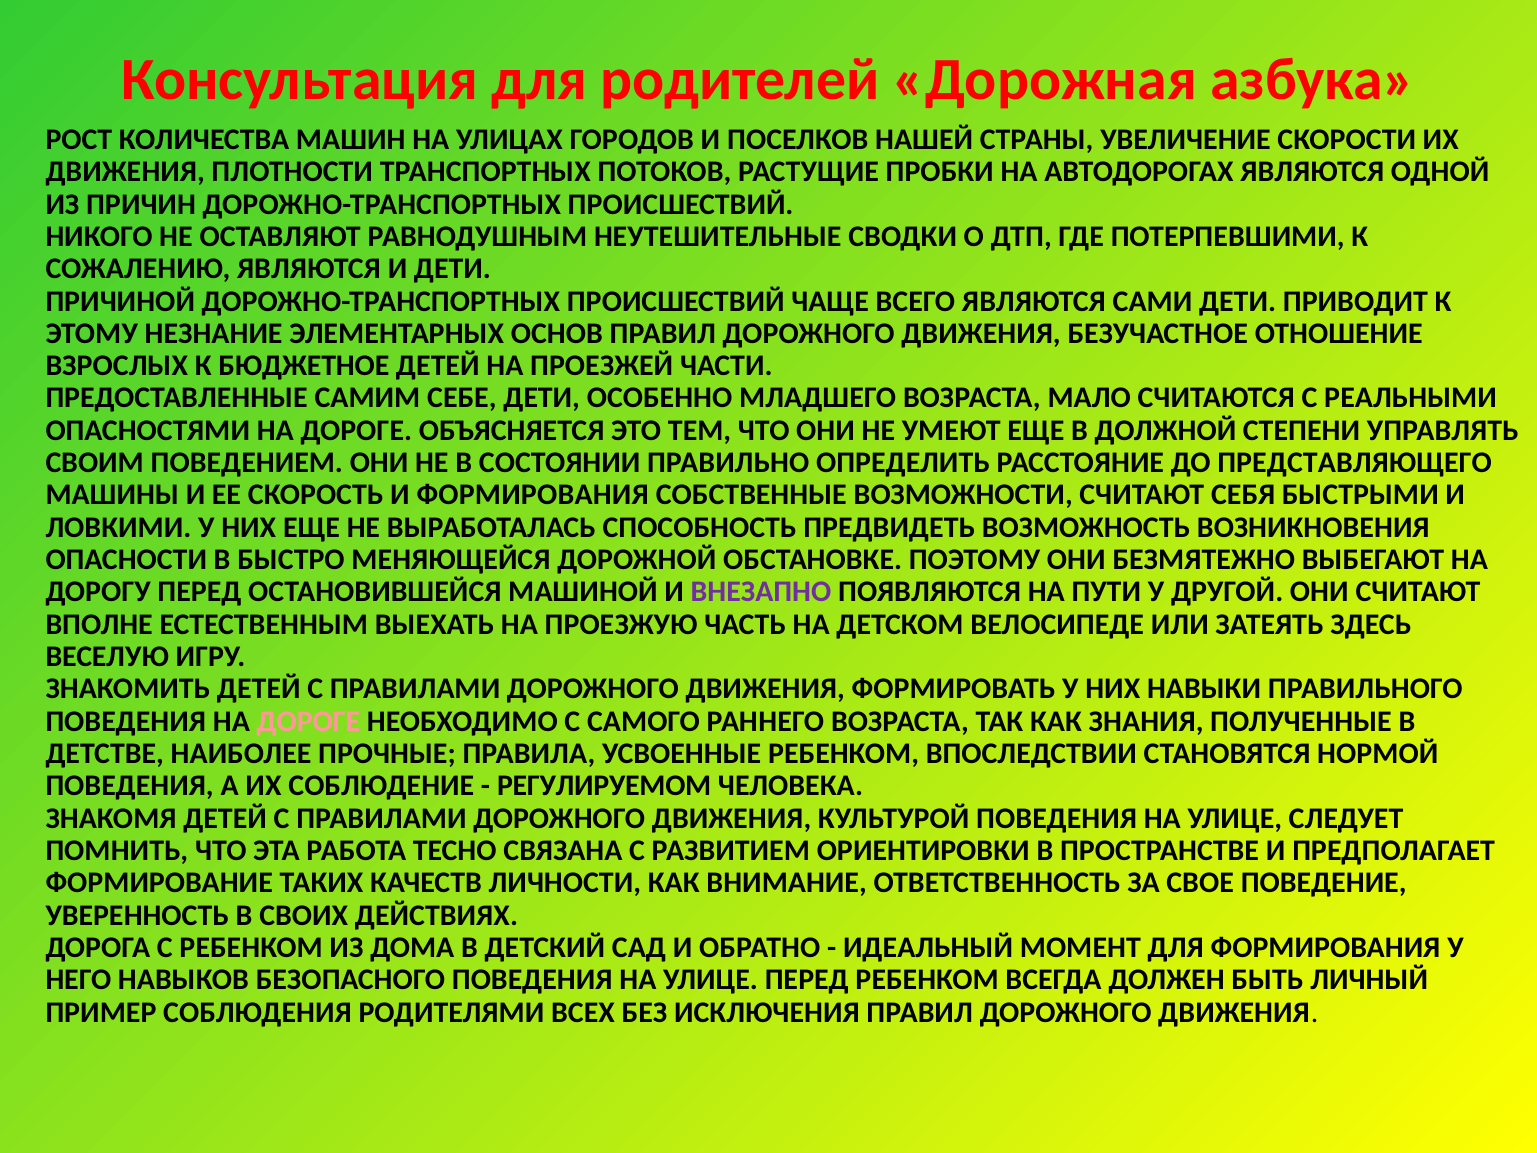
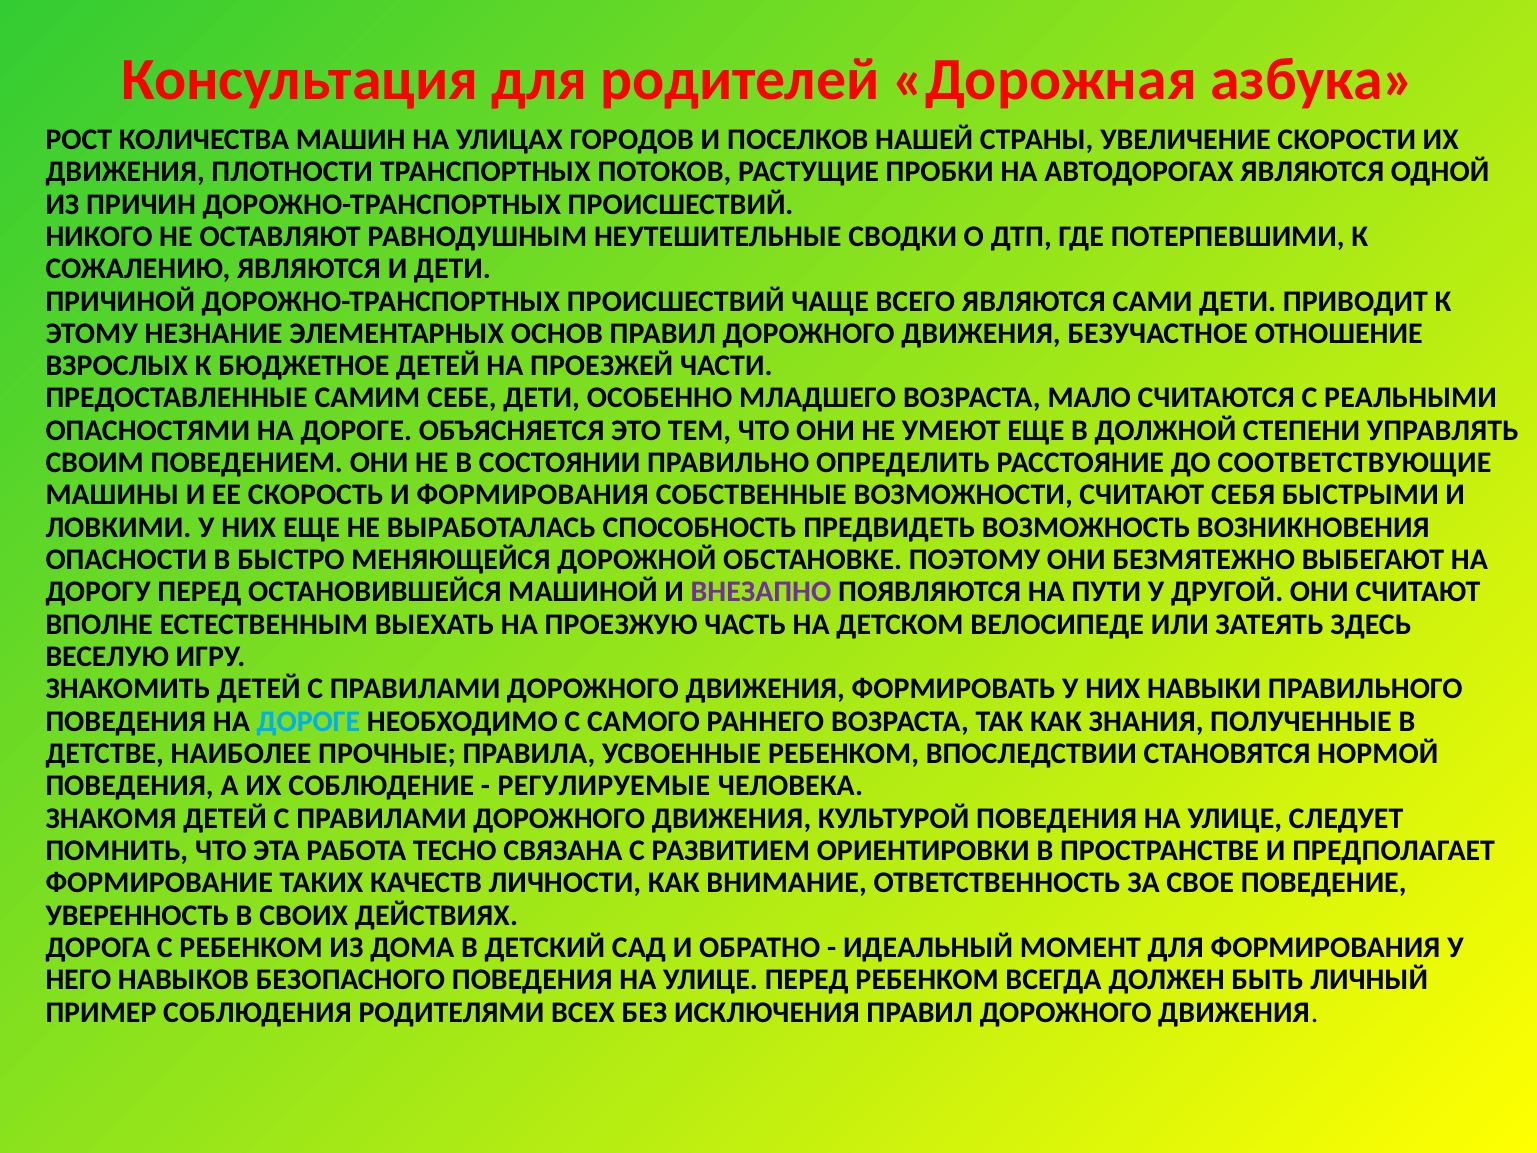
ПРЕДСТАВЛЯЮЩЕГО: ПРЕДСТАВЛЯЮЩЕГО -> СООТВЕТСТВУЮЩИЕ (1355, 463)
ДОРОГЕ colour: pink -> light blue (308, 721)
РЕГУЛИРУЕМОМ: РЕГУЛИРУЕМОМ -> РЕГУЛИРУЕМЫЕ (604, 786)
